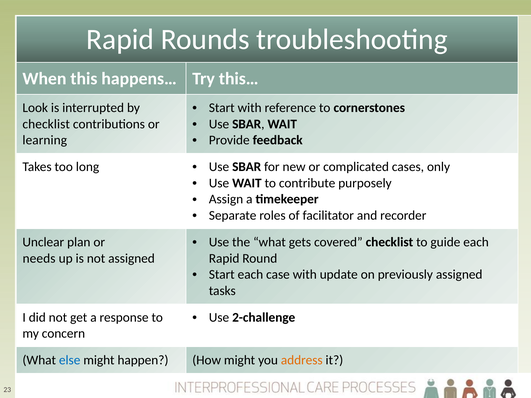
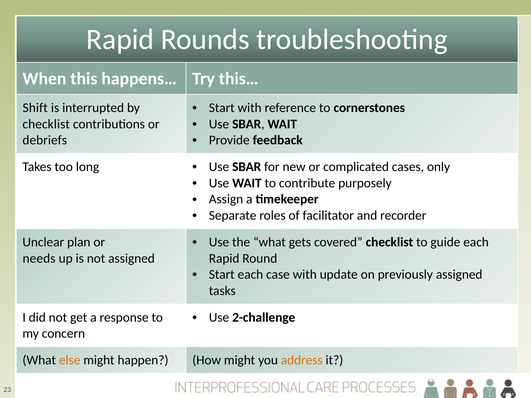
Look: Look -> Shift (35, 108)
learning: learning -> debriefs (45, 140)
else colour: blue -> orange (70, 360)
